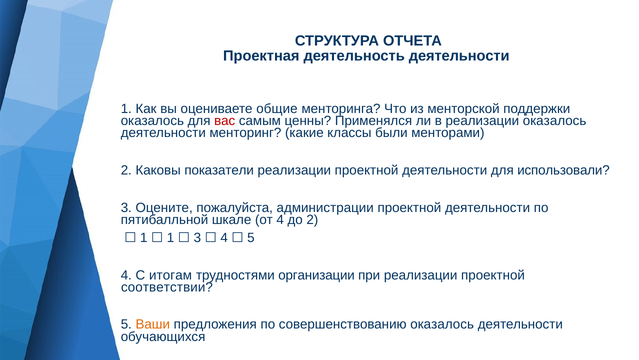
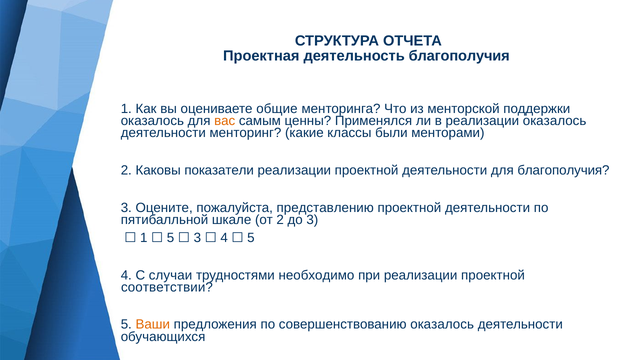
деятельность деятельности: деятельности -> благополучия (459, 56)
вас colour: red -> orange (225, 121)
для использовали: использовали -> благополучия (563, 170)
администрации: администрации -> представлению (325, 207)
от 4: 4 -> 2 (280, 219)
до 2: 2 -> 3 (312, 219)
1 1: 1 -> 5 (171, 237)
итогам: итогам -> случаи (171, 275)
организации: организации -> необходимо (316, 275)
